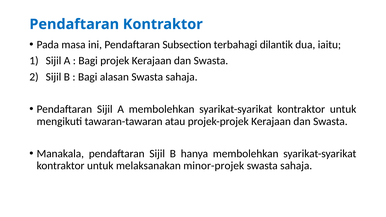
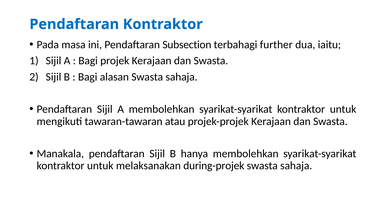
dilantik: dilantik -> further (276, 45)
minor-projek: minor-projek -> during-projek (214, 166)
